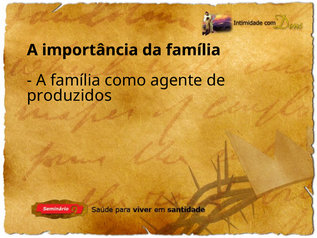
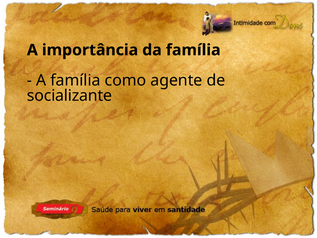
produzidos: produzidos -> socializante (70, 96)
